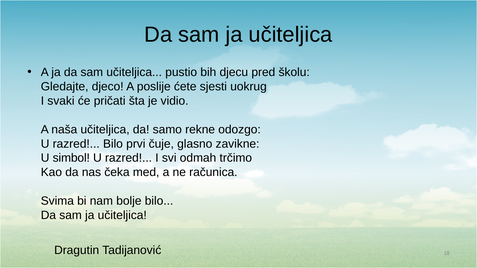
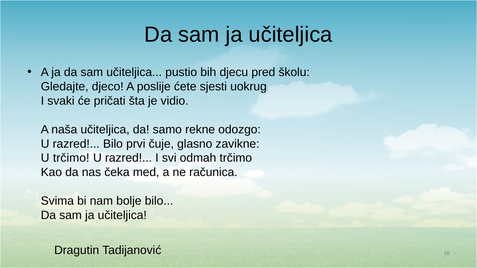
U simbol: simbol -> trčimo (71, 158)
